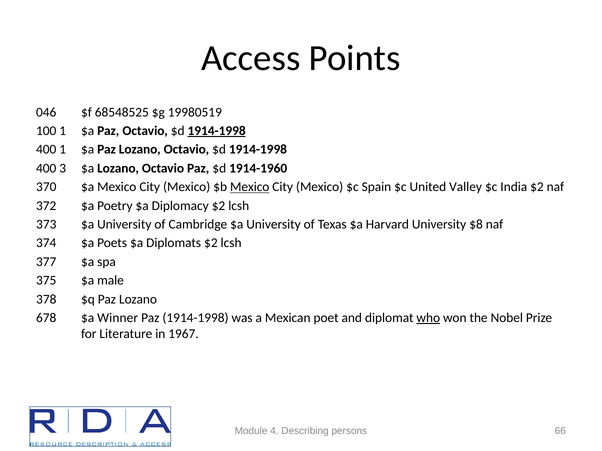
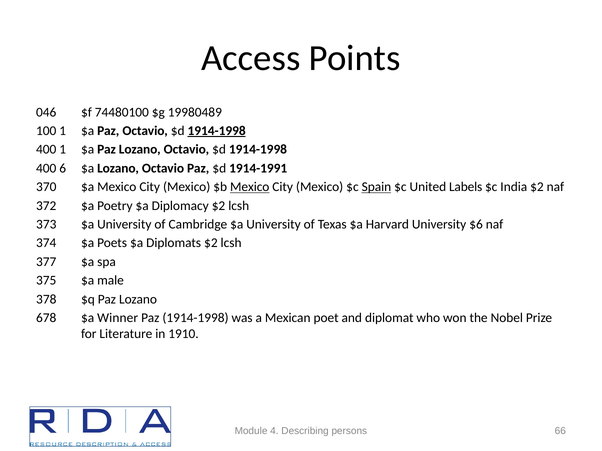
68548525: 68548525 -> 74480100 (122, 112)
19980519: 19980519 -> 19980489 (195, 112)
3: 3 -> 6 (63, 168)
1914-1960: 1914-1960 -> 1914-1991 (258, 168)
Spain underline: none -> present (376, 187)
Valley: Valley -> Labels (466, 187)
$8: $8 -> $6 (476, 225)
who underline: present -> none (428, 318)
1967: 1967 -> 1910 (183, 334)
